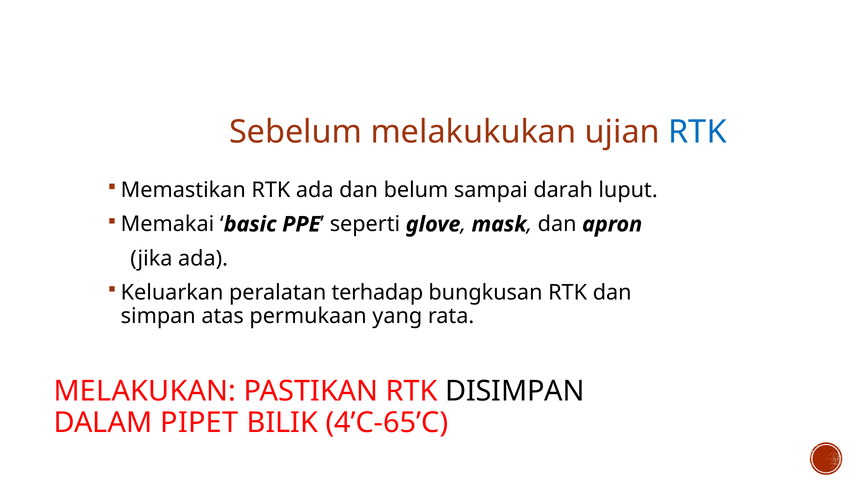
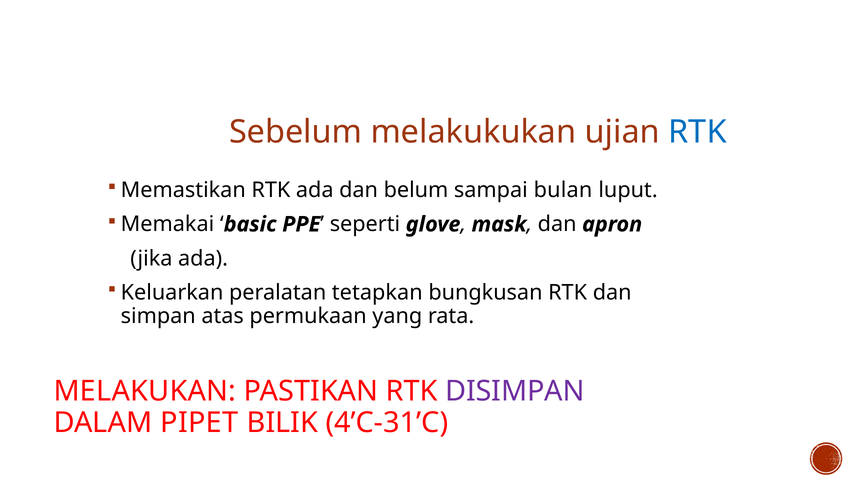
darah: darah -> bulan (563, 190)
terhadap: terhadap -> tetapkan (377, 293)
DISIMPAN colour: black -> purple (515, 391)
4’C-65’C: 4’C-65’C -> 4’C-31’C (387, 423)
